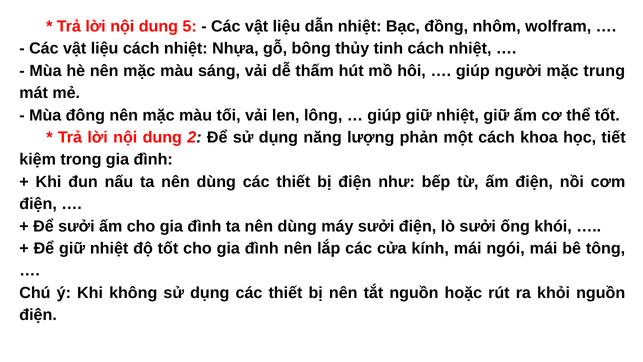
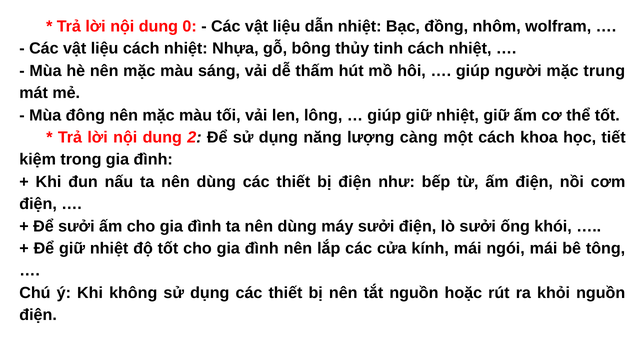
5: 5 -> 0 (190, 26)
phản: phản -> càng (419, 137)
